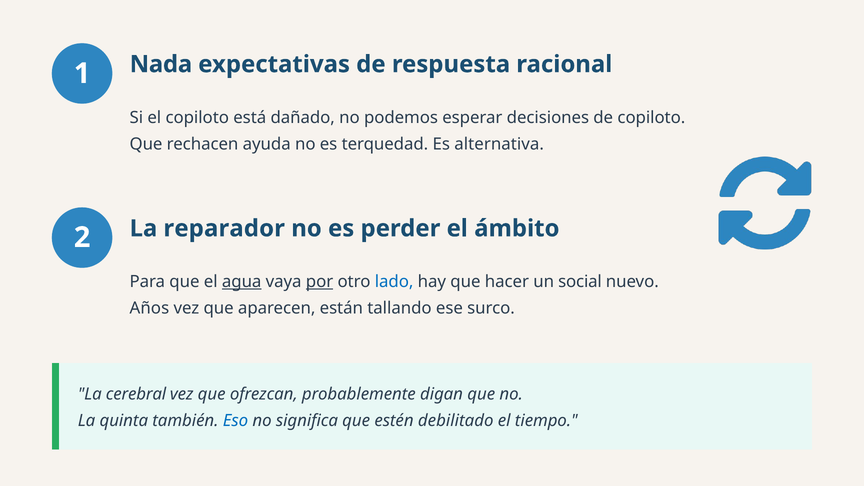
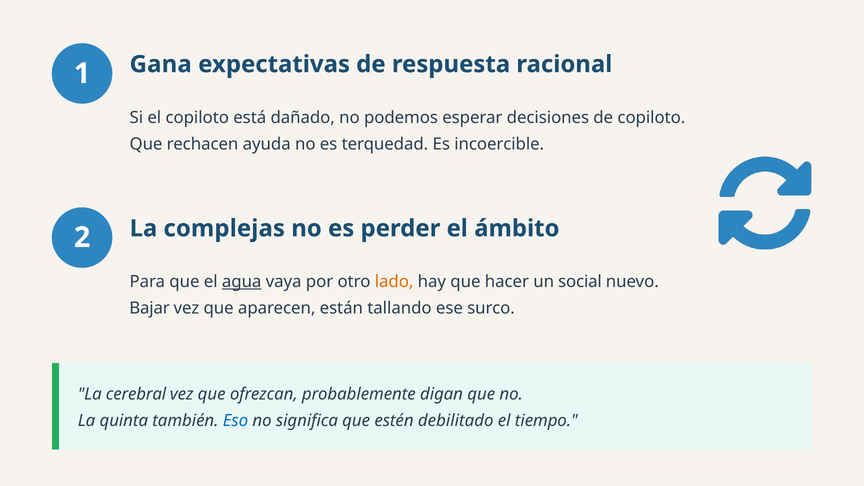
Nada: Nada -> Gana (161, 64)
alternativa: alternativa -> incoercible (499, 144)
reparador: reparador -> complejas (224, 228)
por underline: present -> none (320, 282)
lado colour: blue -> orange (394, 282)
Años: Años -> Bajar (150, 308)
